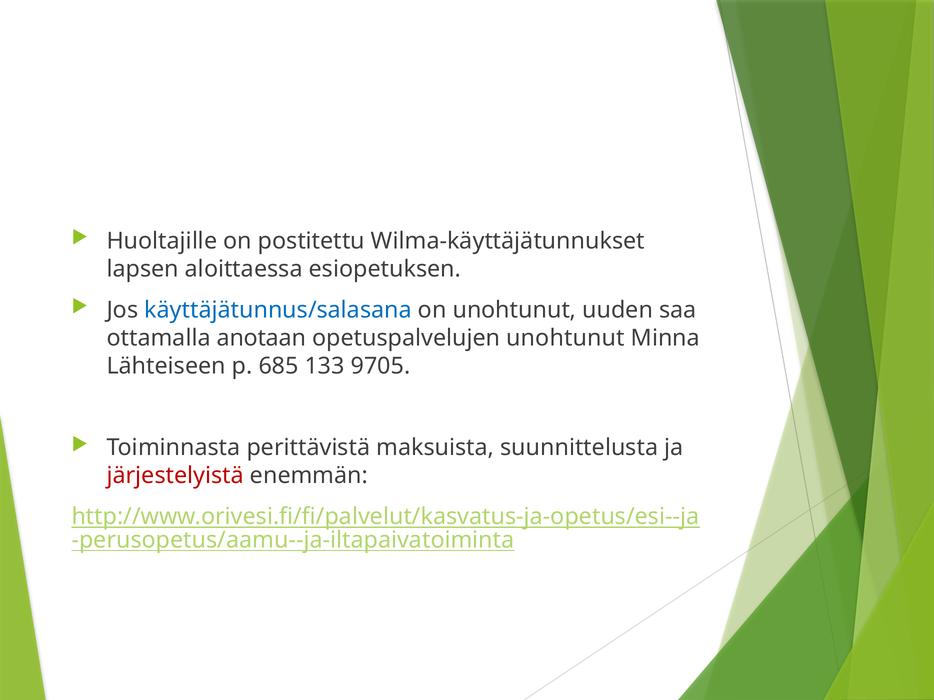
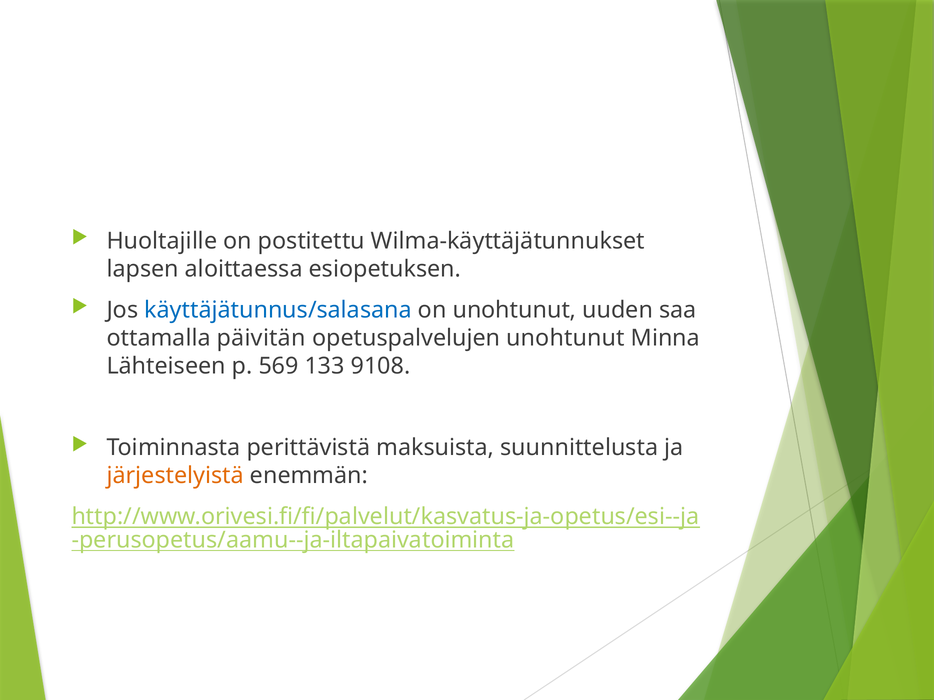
anotaan: anotaan -> päivitän (261, 338)
685: 685 -> 569 (279, 366)
9705: 9705 -> 9108 (380, 366)
järjestelyistä colour: red -> orange (175, 476)
